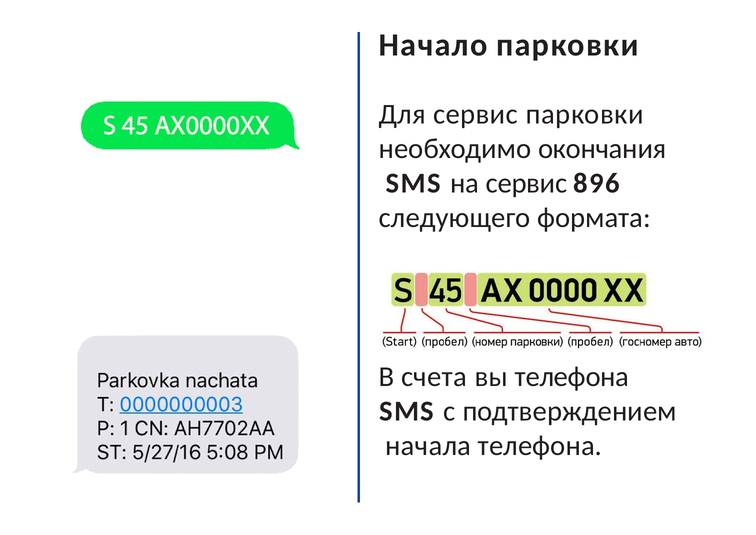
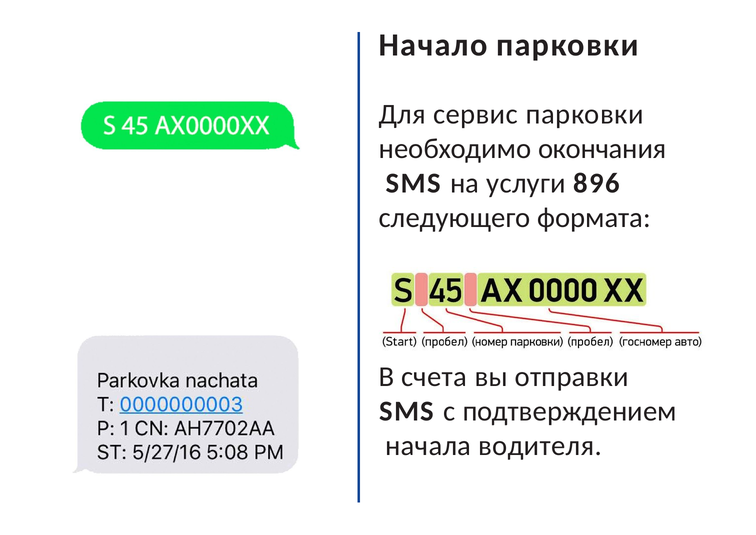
на сервис: сервис -> услуги (526, 183)
вы телефона: телефона -> отправки (572, 376)
начала телефона: телефона -> водителя (540, 445)
